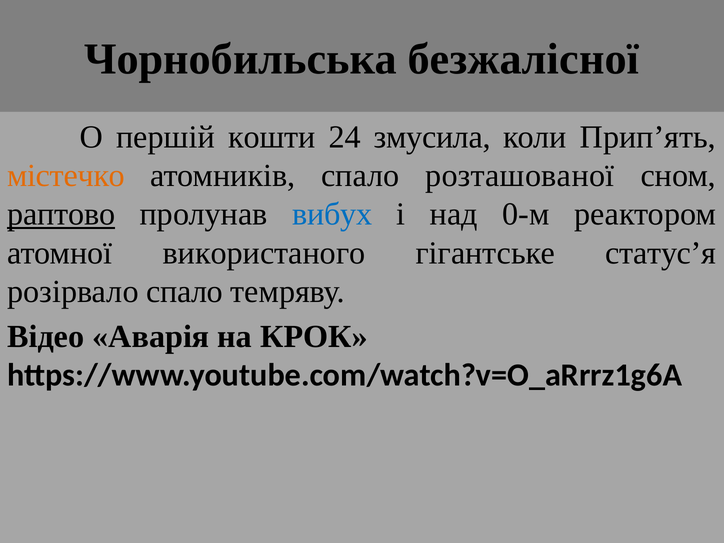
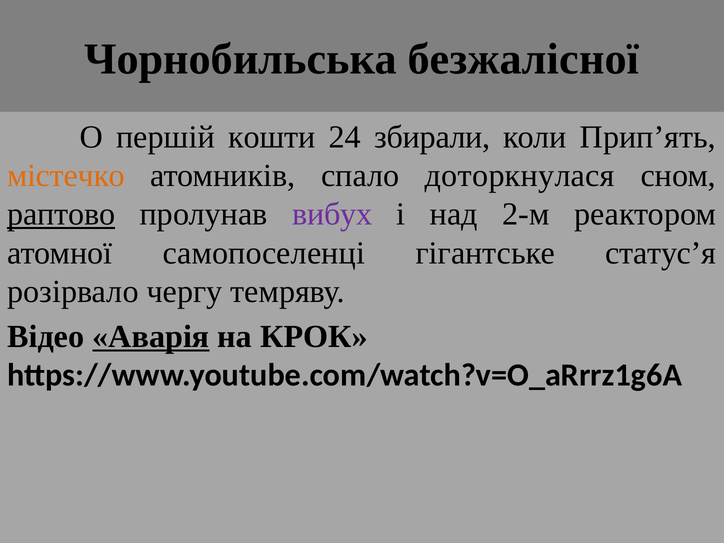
змусила: змусила -> збирали (432, 137)
розташованої: розташованої -> доторкнулася (520, 176)
вибух colour: blue -> purple (332, 214)
0-м: 0-м -> 2-м (526, 214)
використаного: використаного -> самопоселенці (264, 253)
розірвало спало: спало -> чергу (185, 292)
Аварія underline: none -> present (151, 337)
